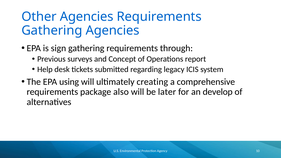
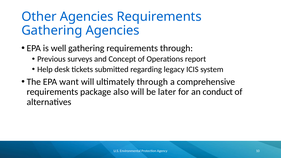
sign: sign -> well (59, 48)
using: using -> want (69, 82)
ultimately creating: creating -> through (152, 82)
develop: develop -> conduct (218, 92)
